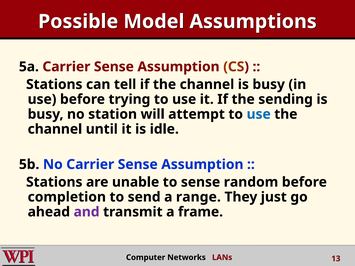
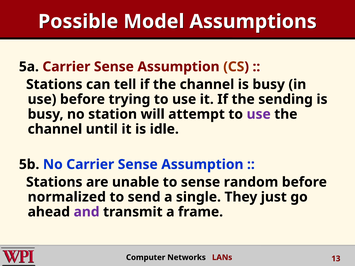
use colour: blue -> purple (259, 114)
completion: completion -> normalized (67, 197)
range: range -> single (198, 197)
